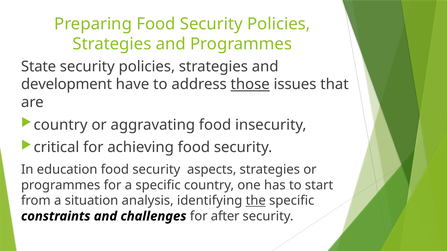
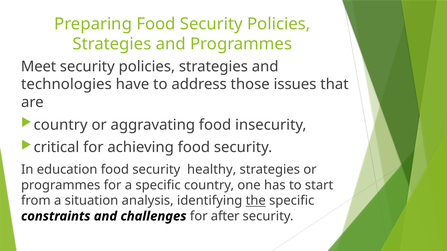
State: State -> Meet (39, 67)
development: development -> technologies (66, 85)
those underline: present -> none (250, 85)
aspects: aspects -> healthy (212, 170)
